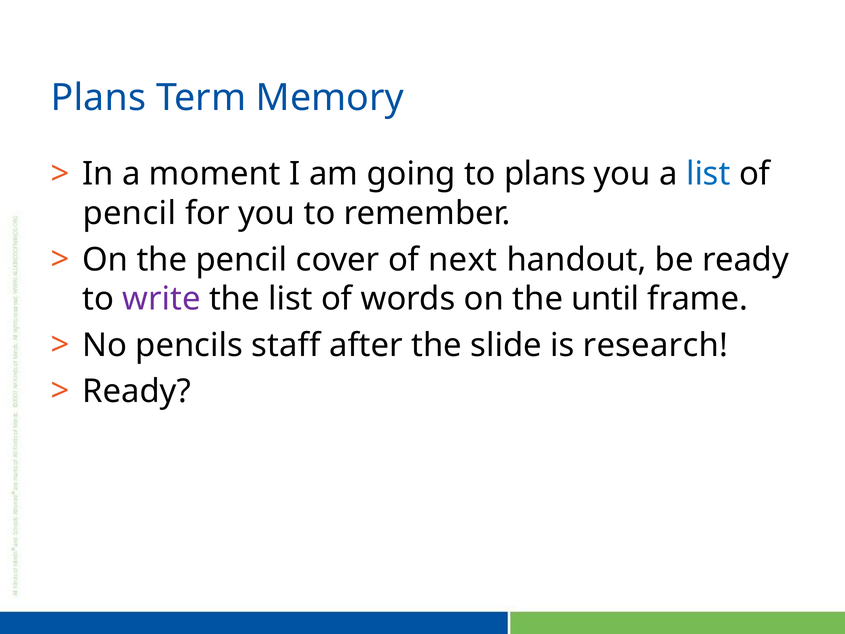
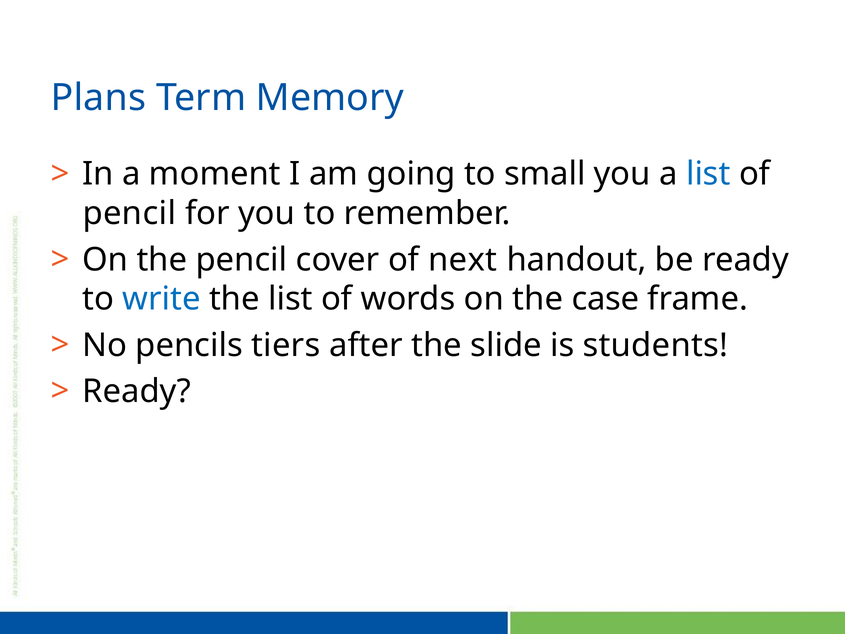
to plans: plans -> small (545, 174)
write colour: purple -> blue (162, 299)
until: until -> case (605, 299)
staff: staff -> tiers (286, 345)
research: research -> students (655, 345)
